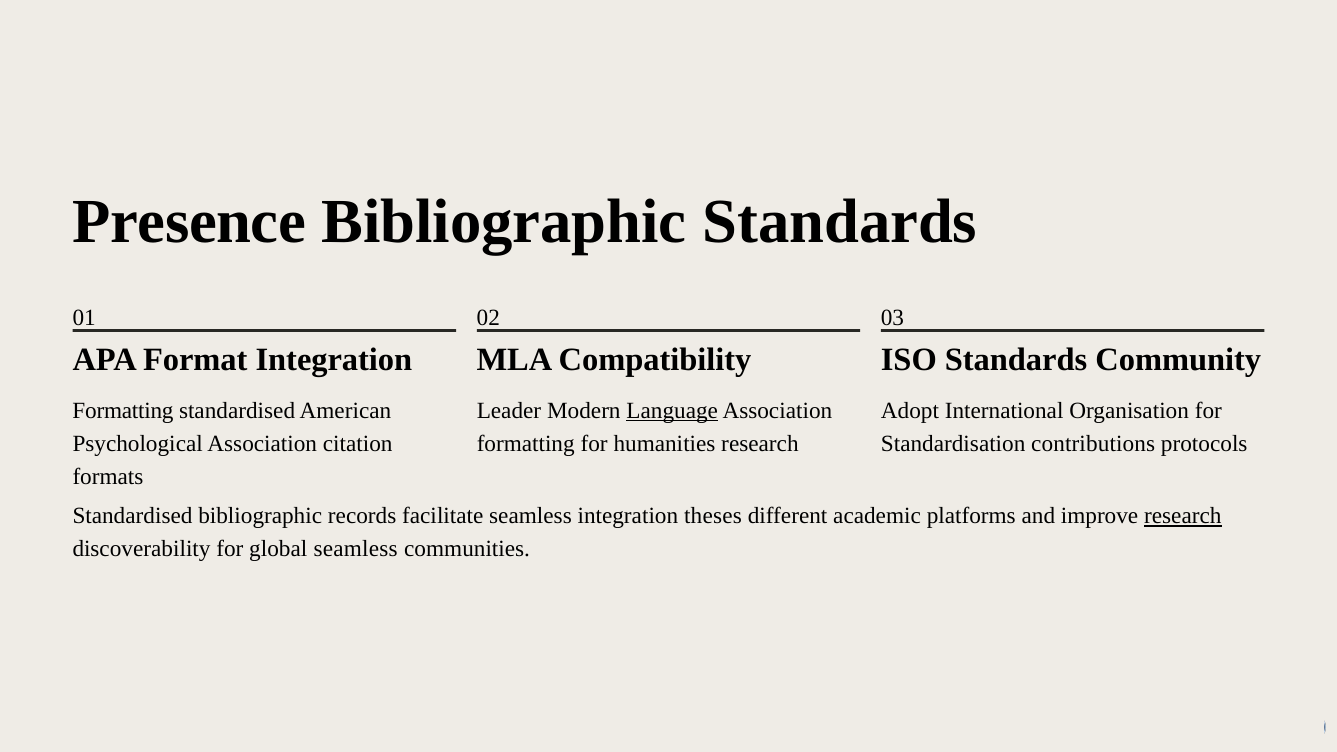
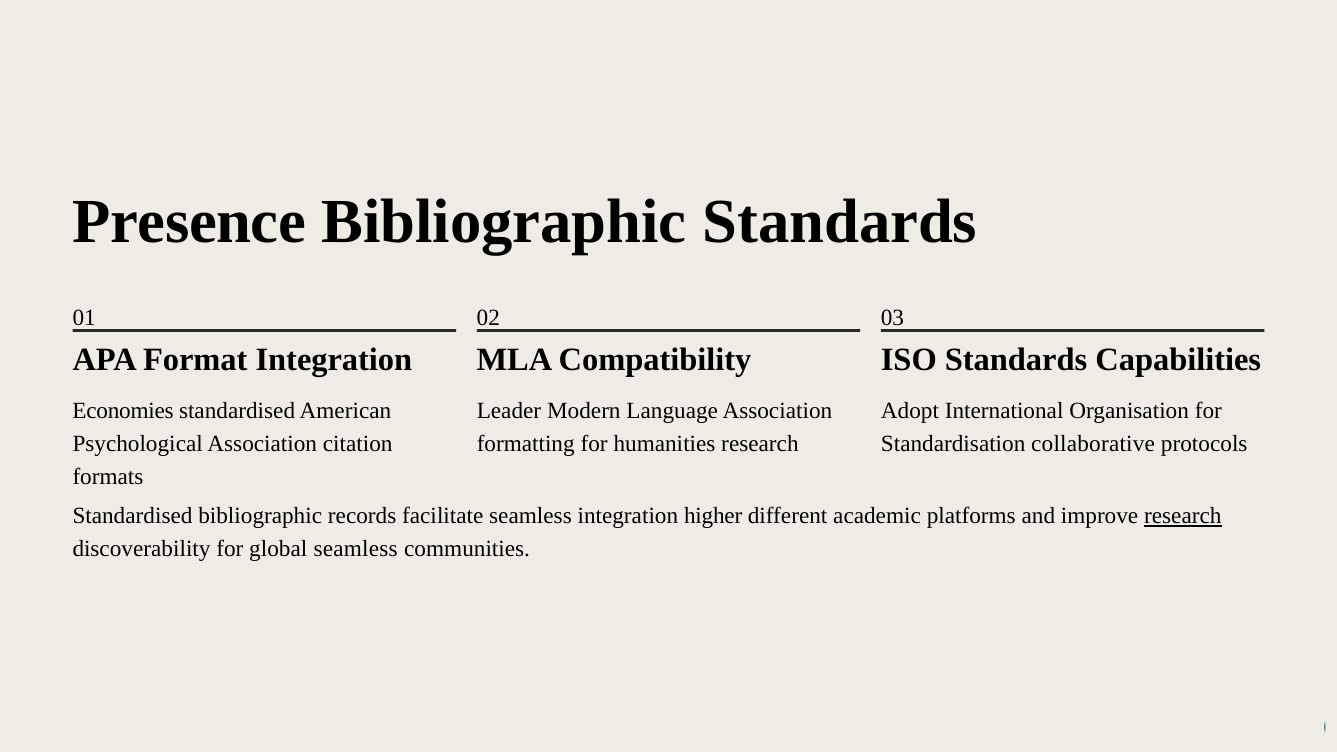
Community: Community -> Capabilities (1178, 360)
Formatting: Formatting -> Economies (123, 411)
Language underline: present -> none (672, 411)
contributions: contributions -> collaborative (1093, 444)
theses: theses -> higher (713, 516)
